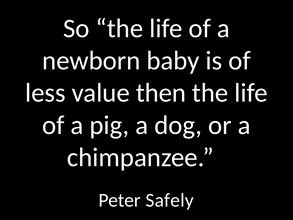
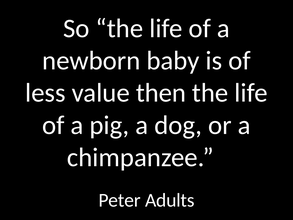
Safely: Safely -> Adults (170, 200)
